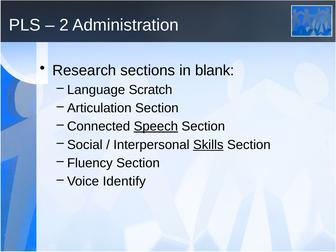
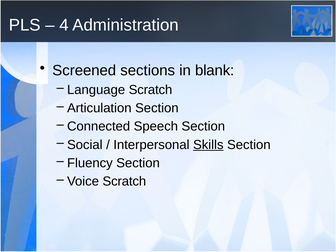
2: 2 -> 4 (64, 25)
Research: Research -> Screened (84, 70)
Speech underline: present -> none (156, 126)
Voice Identify: Identify -> Scratch (124, 181)
